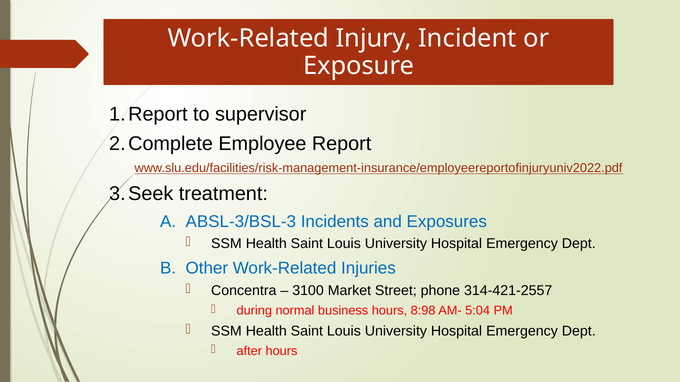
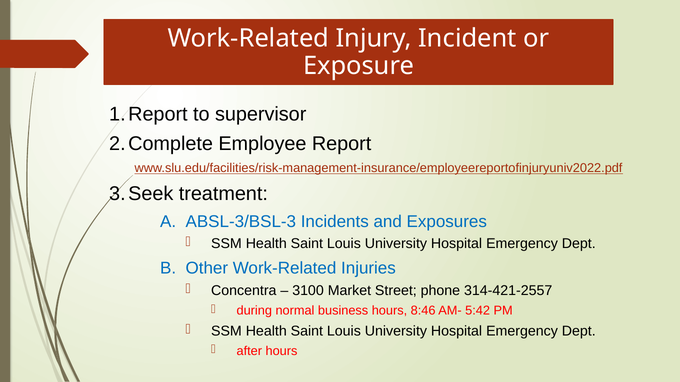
8:98: 8:98 -> 8:46 (423, 311)
5:04: 5:04 -> 5:42 (478, 311)
